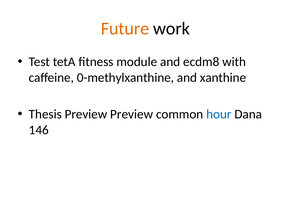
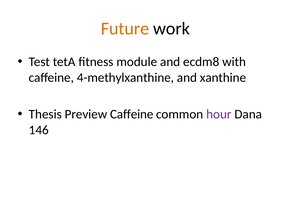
0-methylxanthine: 0-methylxanthine -> 4-methylxanthine (125, 78)
Preview Preview: Preview -> Caffeine (132, 114)
hour colour: blue -> purple (219, 114)
